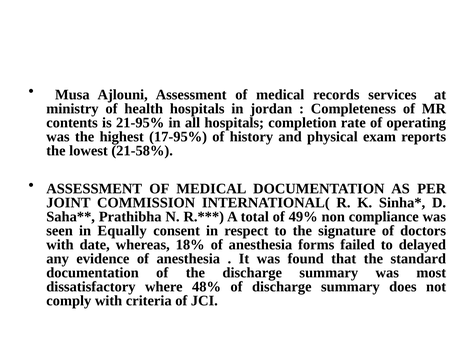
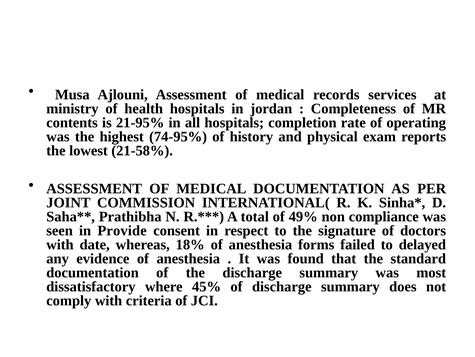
17-95%: 17-95% -> 74-95% (178, 136)
Equally: Equally -> Provide (122, 230)
48%: 48% -> 45% (207, 286)
